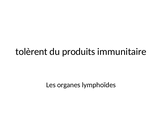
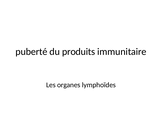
tolèrent: tolèrent -> puberté (31, 51)
